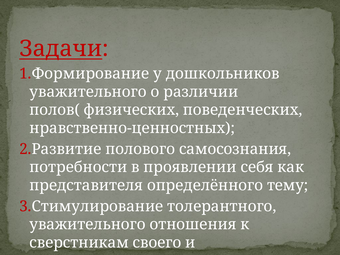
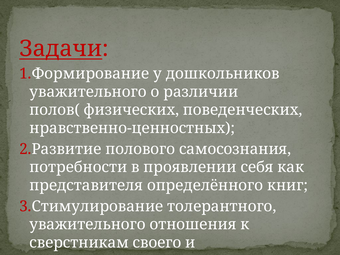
тему: тему -> книг (288, 185)
